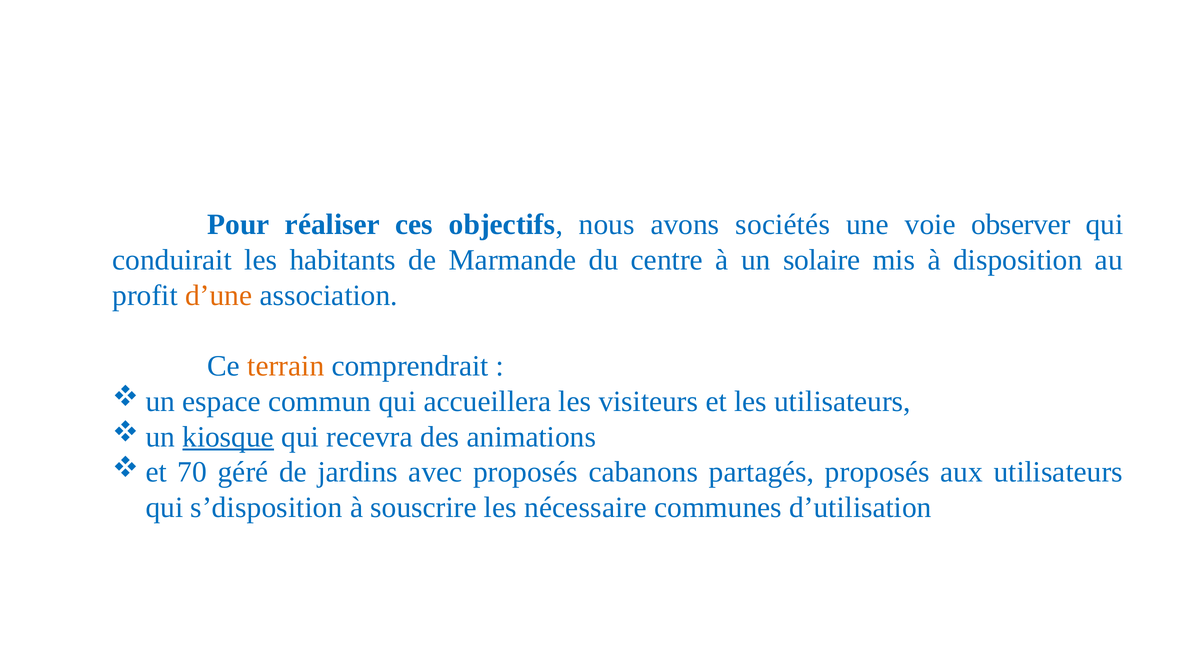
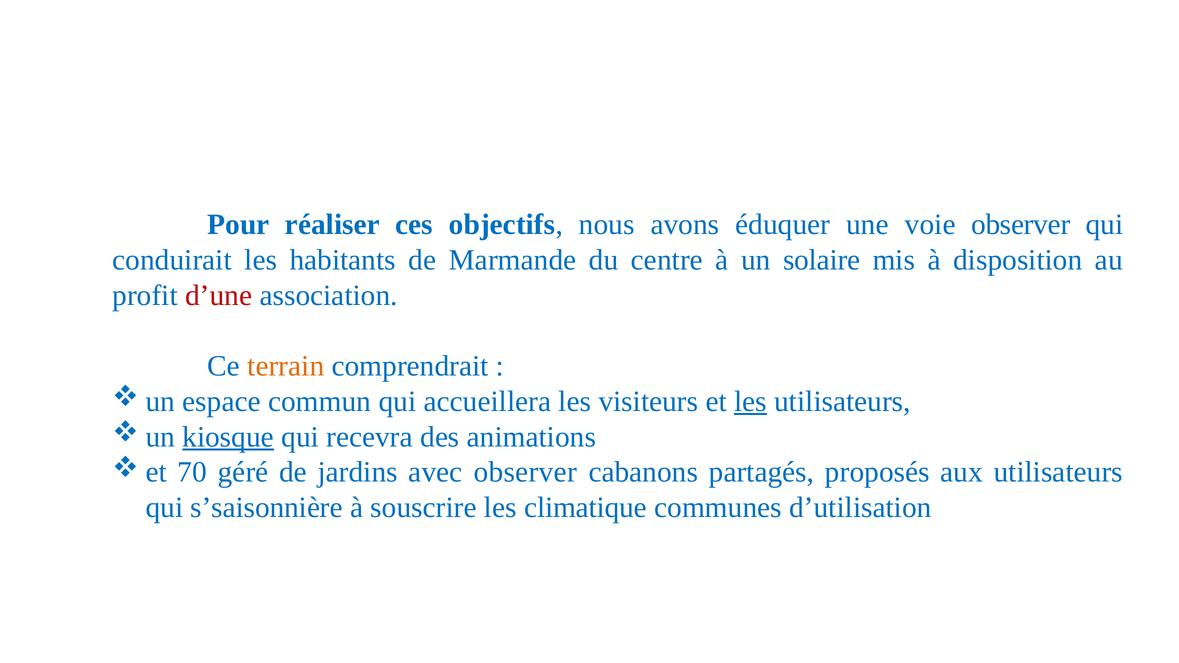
sociétés: sociétés -> éduquer (783, 225)
d’une colour: orange -> red (219, 295)
les underline: none -> present (751, 402)
avec proposés: proposés -> observer (525, 472)
s’disposition: s’disposition -> s’saisonnière (267, 508)
nécessaire: nécessaire -> climatique (586, 508)
